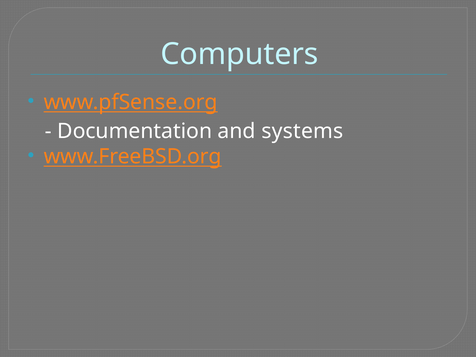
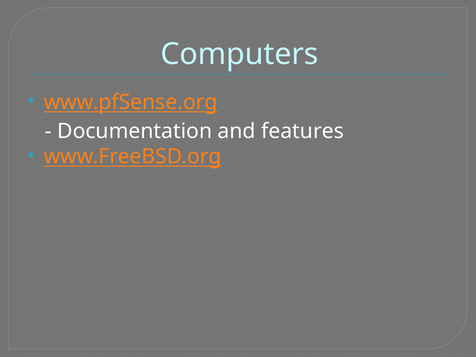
systems: systems -> features (302, 131)
